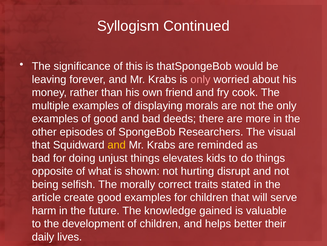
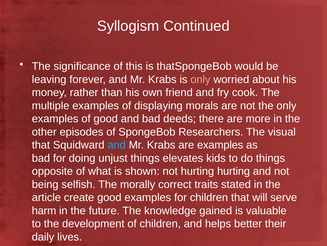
and colour: yellow -> light blue (117, 145)
are reminded: reminded -> examples (220, 145)
hurting disrupt: disrupt -> hurting (234, 171)
